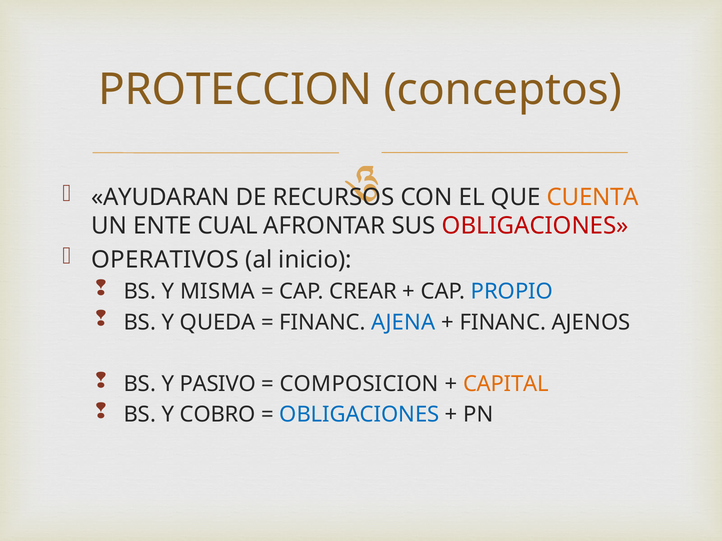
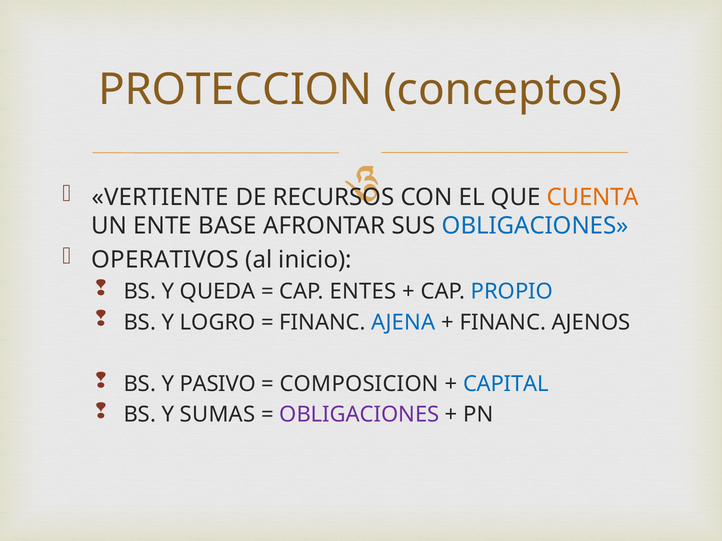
AYUDARAN: AYUDARAN -> VERTIENTE (160, 197)
CUAL: CUAL -> BASE (228, 226)
OBLIGACIONES colour: red -> blue (535, 226)
MISMA: MISMA -> QUEDA (218, 292)
CREAR: CREAR -> ENTES (363, 292)
QUEDA: QUEDA -> LOGRO (218, 323)
CAPITAL colour: orange -> blue (506, 384)
COBRO: COBRO -> SUMAS (218, 415)
OBLIGACIONES colour: blue -> purple (359, 415)
